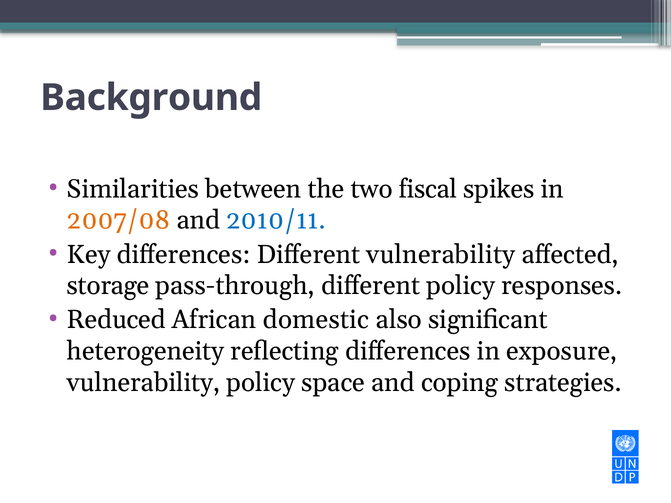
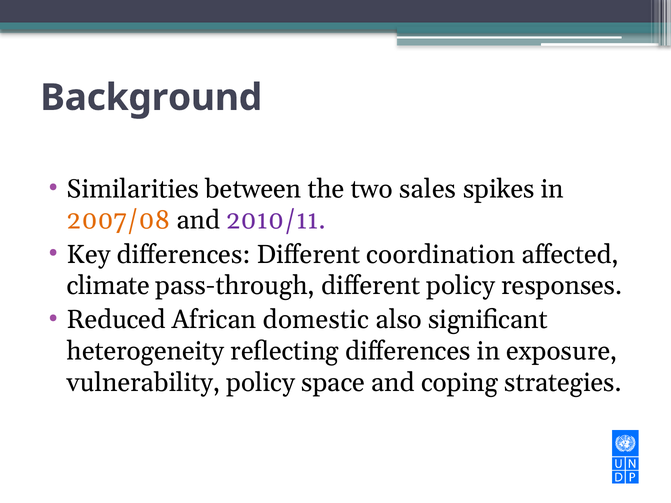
fiscal: fiscal -> sales (428, 189)
2010/11 colour: blue -> purple (276, 220)
Different vulnerability: vulnerability -> coordination (441, 255)
storage: storage -> climate (108, 286)
